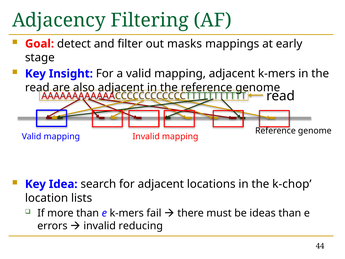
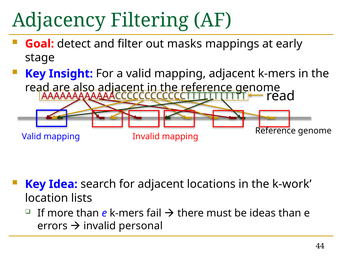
k-chop: k-chop -> k-work (292, 184)
reducing: reducing -> personal (141, 226)
